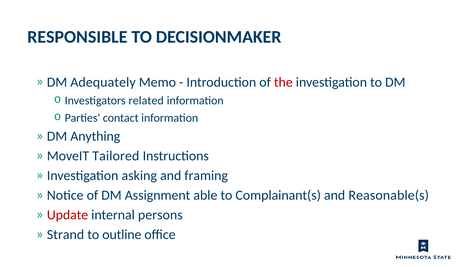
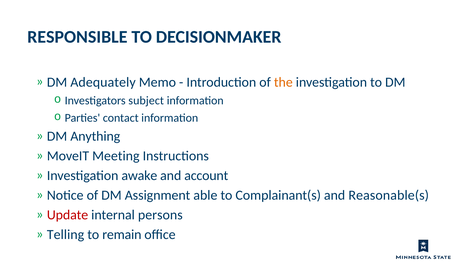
the colour: red -> orange (283, 82)
related: related -> subject (146, 101)
Tailored: Tailored -> Meeting (116, 156)
asking: asking -> awake (139, 176)
framing: framing -> account (206, 176)
Strand: Strand -> Telling (66, 235)
outline: outline -> remain (122, 235)
